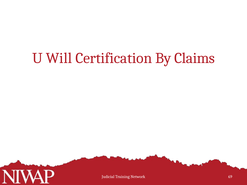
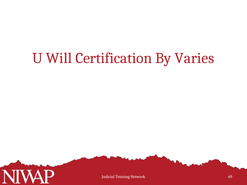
Claims: Claims -> Varies (194, 58)
